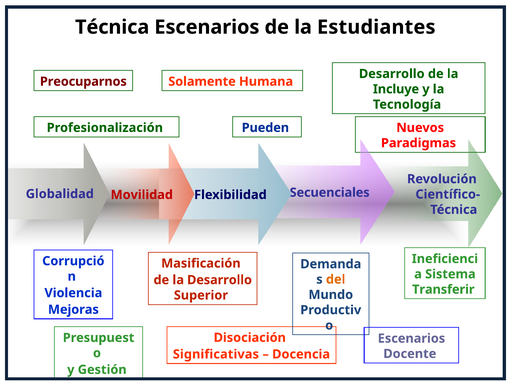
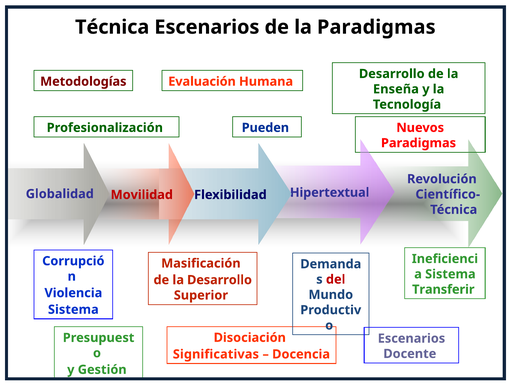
la Estudiantes: Estudiantes -> Paradigmas (376, 27)
Preocuparnos: Preocuparnos -> Metodologías (83, 82)
Solamente: Solamente -> Evaluación (202, 82)
Incluye: Incluye -> Enseña (396, 89)
Secuenciales: Secuenciales -> Hipertextual (330, 193)
del colour: orange -> red (336, 280)
Mejoras: Mejoras -> Sistema (73, 310)
